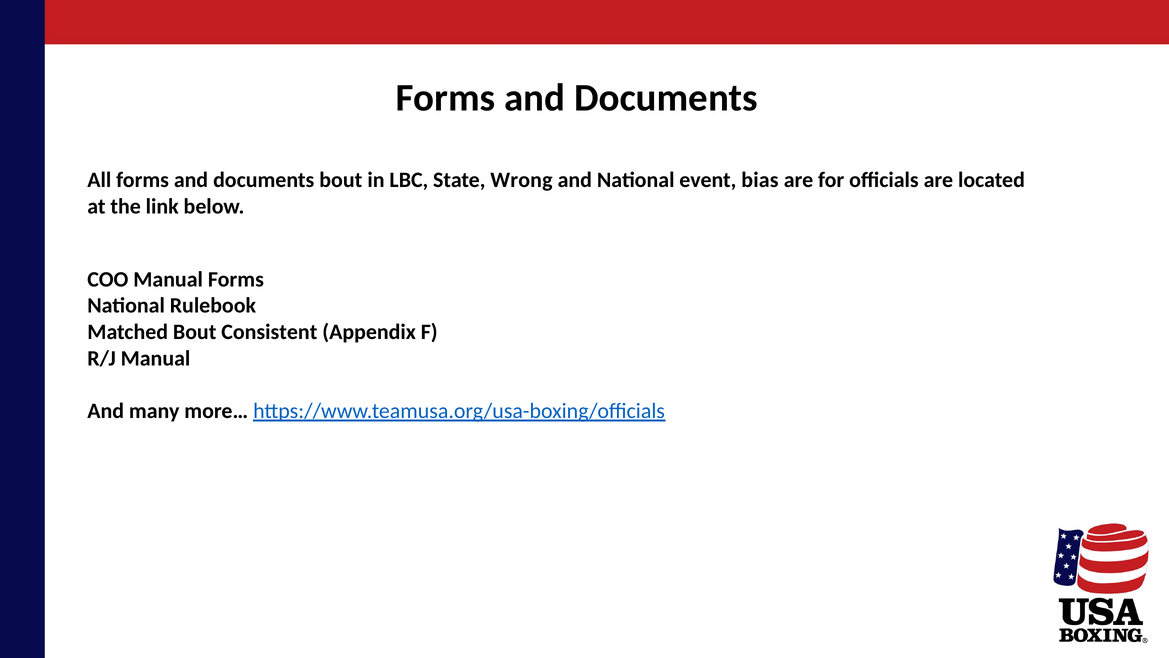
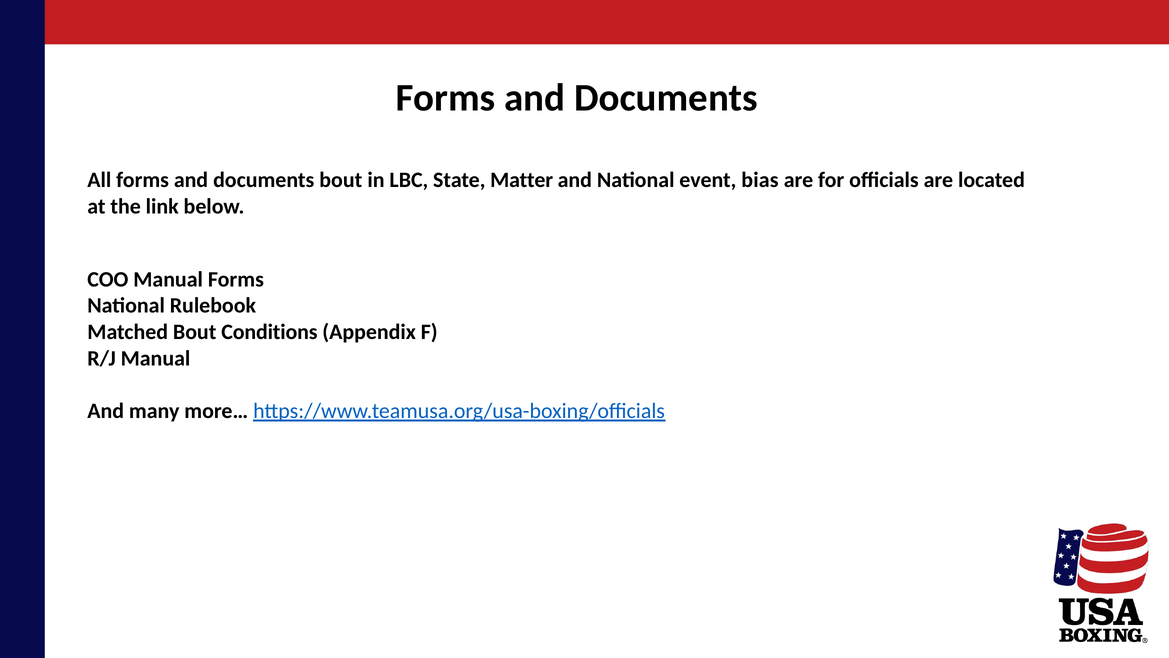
Wrong: Wrong -> Matter (522, 180)
Consistent: Consistent -> Conditions (269, 332)
